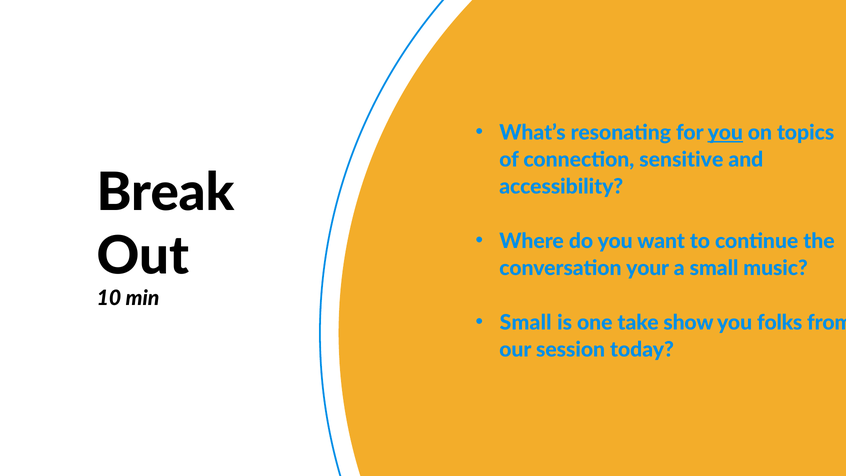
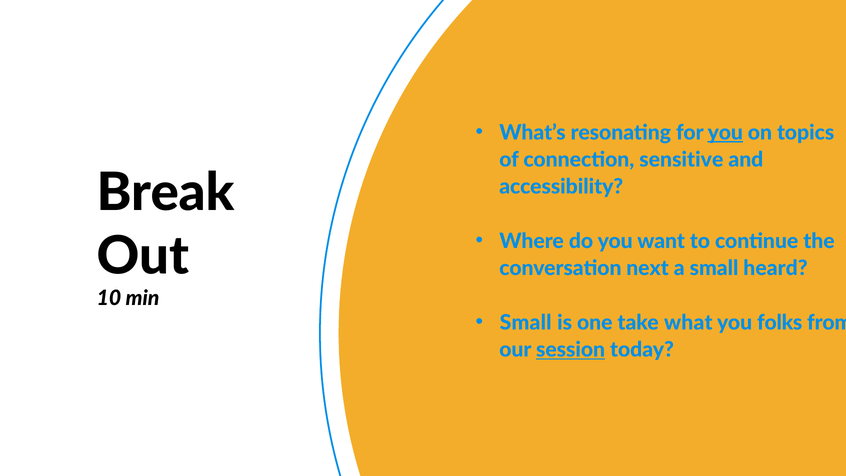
your: your -> next (648, 268)
music: music -> heard (776, 268)
show: show -> what (688, 323)
session underline: none -> present (571, 350)
